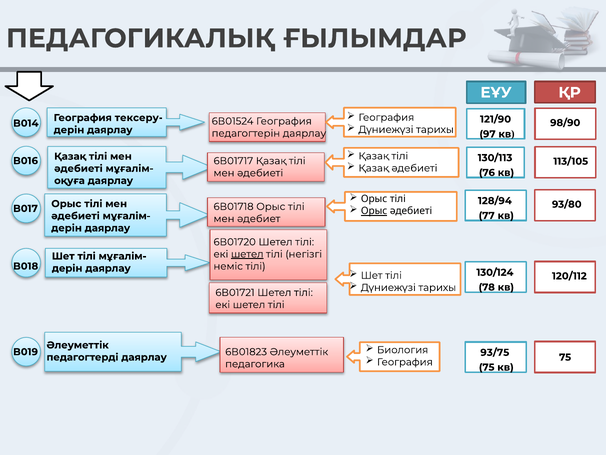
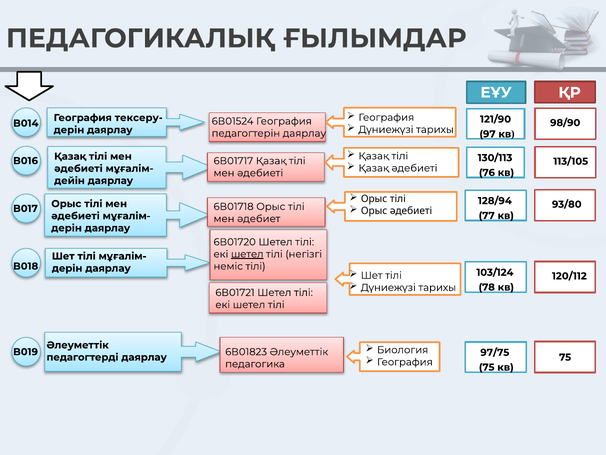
оқуға: оқуға -> дейін (70, 180)
Орыс underline: present -> none (374, 211)
130/124: 130/124 -> 103/124 (495, 272)
93/75: 93/75 -> 97/75 (495, 352)
